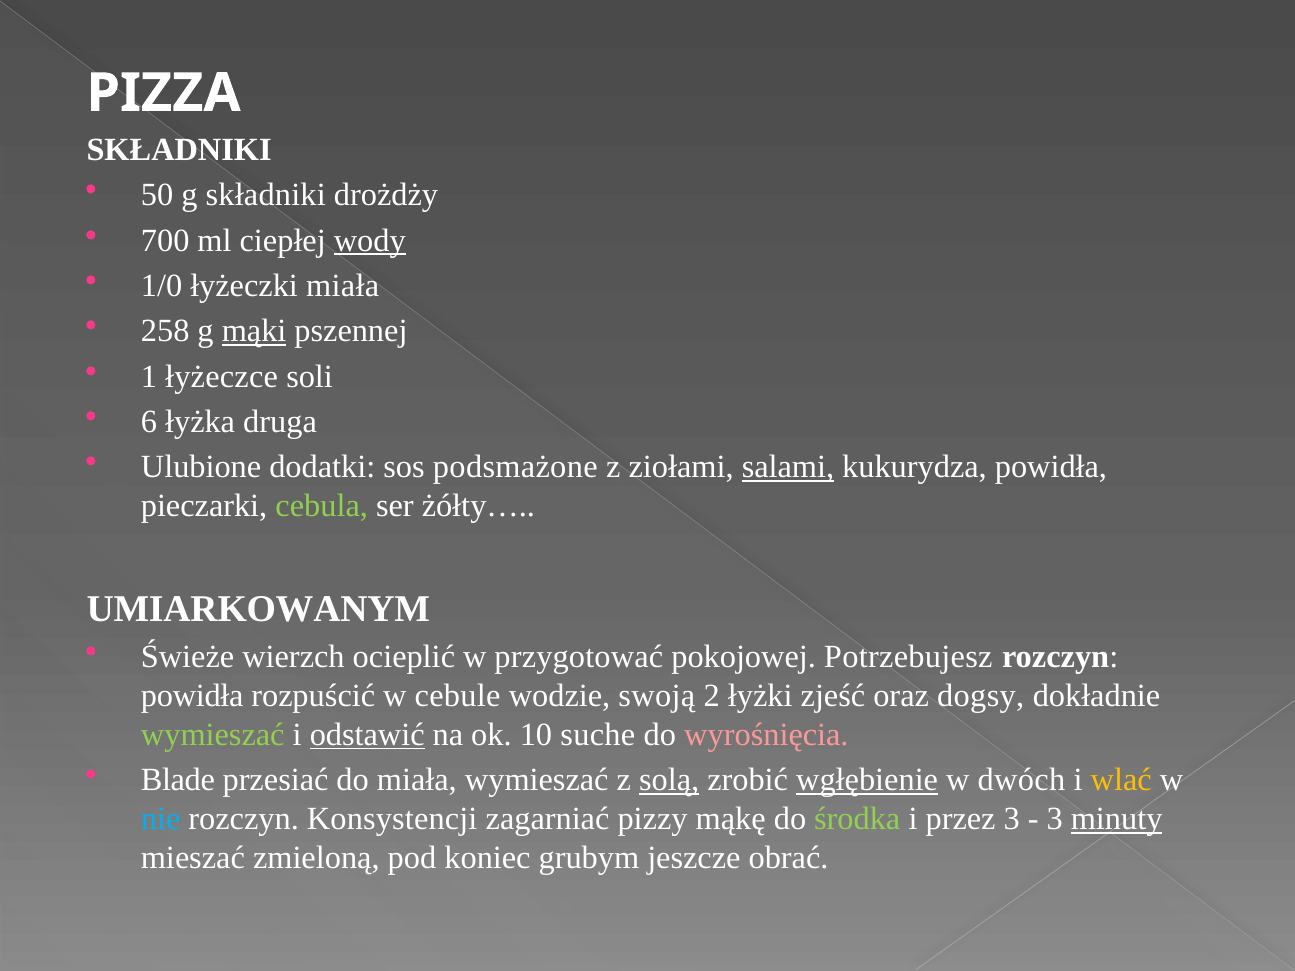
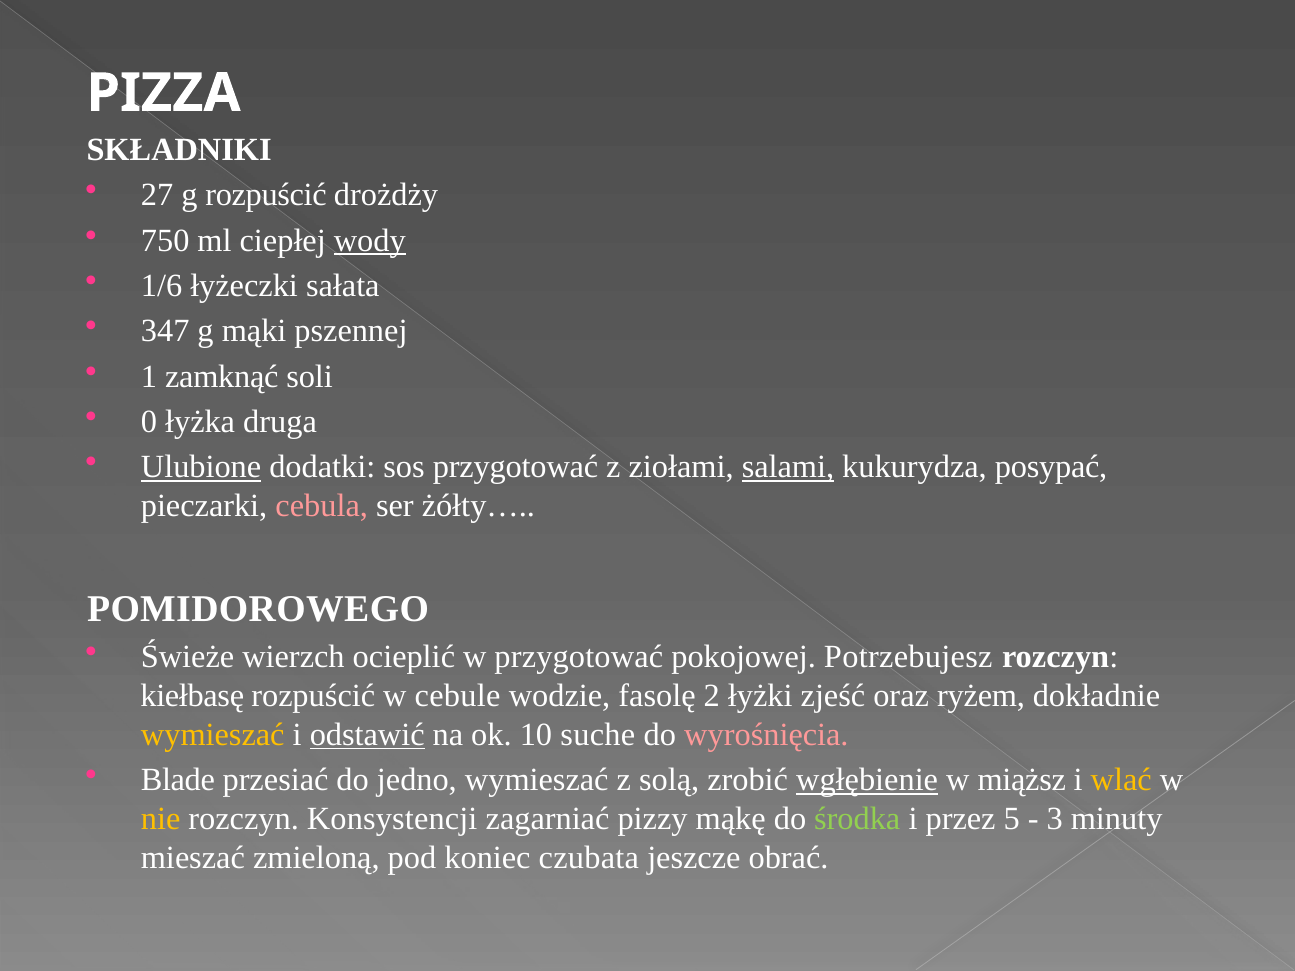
50: 50 -> 27 (157, 195)
g składniki: składniki -> rozpuścić (266, 195)
700: 700 -> 750 (165, 241)
1/0: 1/0 -> 1/6 (162, 286)
łyżeczki miała: miała -> sałata (343, 286)
258: 258 -> 347 (165, 331)
mąki underline: present -> none (254, 331)
łyżeczce: łyżeczce -> zamknąć (222, 376)
6: 6 -> 0 (149, 422)
Ulubione underline: none -> present (201, 467)
sos podsmażone: podsmażone -> przygotować (516, 467)
kukurydza powidła: powidła -> posypać (1051, 467)
cebula colour: light green -> pink (322, 506)
UMIARKOWANYM: UMIARKOWANYM -> POMIDOROWEGO (258, 609)
powidła: powidła -> kiełbasę (192, 696)
swoją: swoją -> fasolę (657, 696)
dogsy: dogsy -> ryżem (981, 696)
wymieszać colour: light green -> yellow (213, 735)
do miała: miała -> jedno (417, 780)
solą underline: present -> none (669, 780)
dwóch: dwóch -> miąższ (1022, 780)
nie colour: light blue -> yellow (161, 819)
przez 3: 3 -> 5 (1012, 819)
minuty underline: present -> none (1117, 819)
grubym: grubym -> czubata (589, 858)
